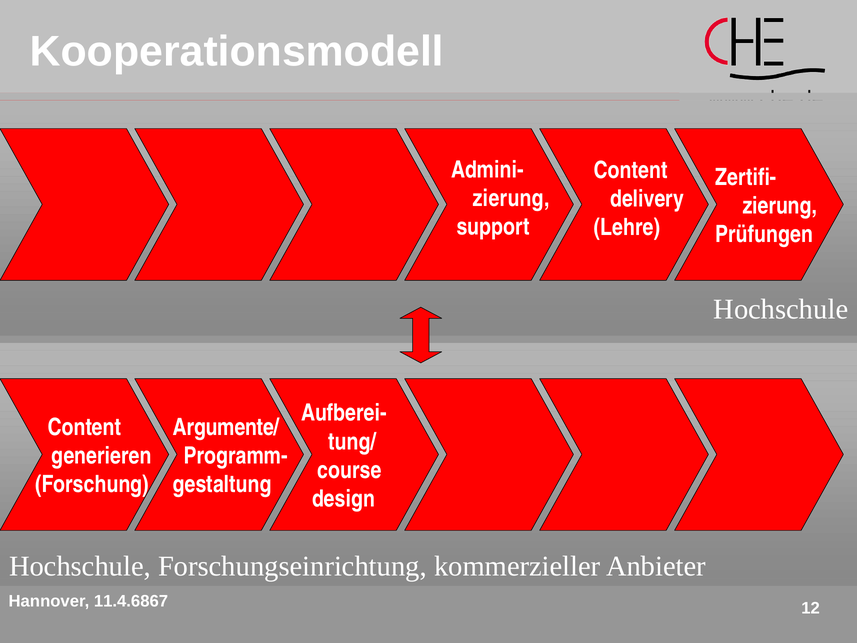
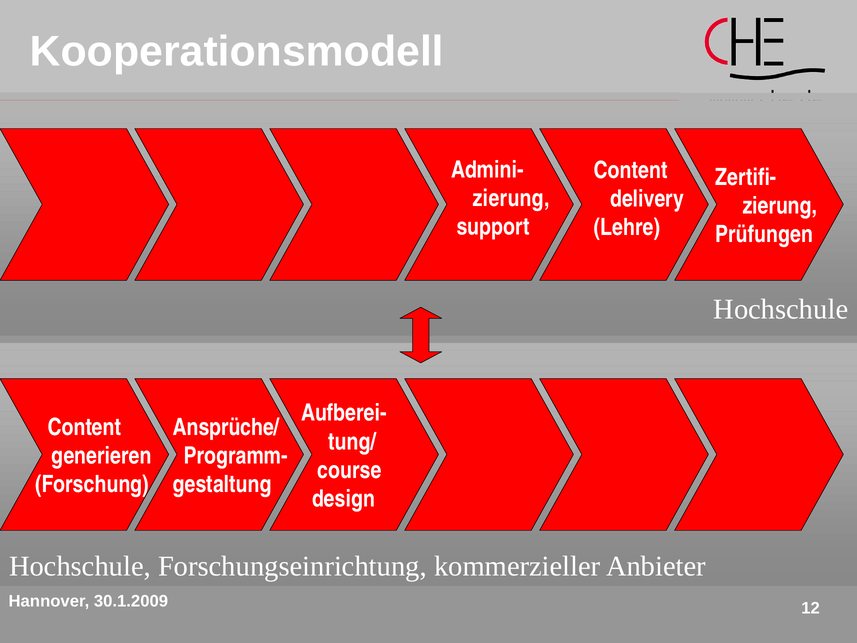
Argumente/: Argumente/ -> Ansprüche/ (226, 427)
11.4.6867: 11.4.6867 -> 30.1.2009 (131, 601)
